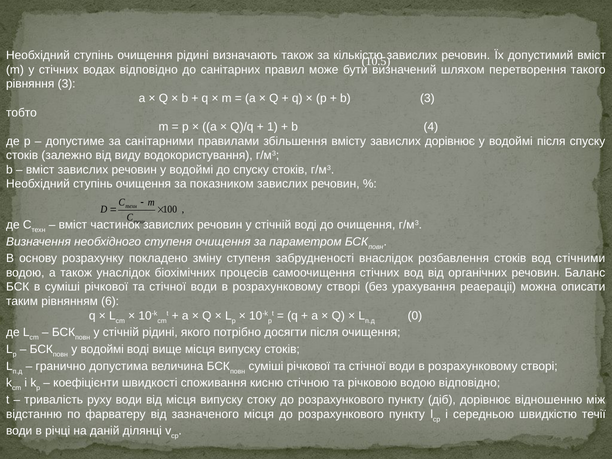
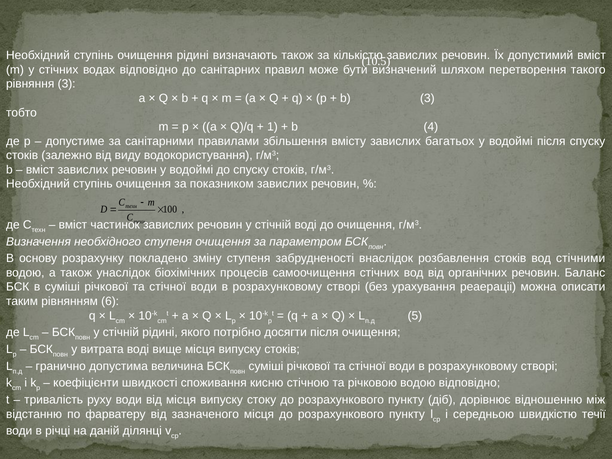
завислих дорівнює: дорівнює -> багатьох (450, 141)
0: 0 -> 5 (415, 316)
водоймі: водоймі -> витрата (102, 349)
